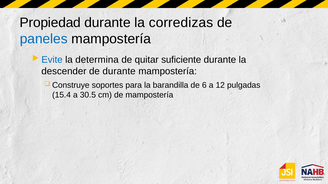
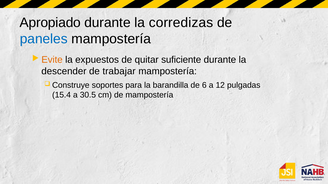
Propiedad: Propiedad -> Apropiado (50, 23)
Evite colour: blue -> orange (52, 60)
determina: determina -> expuestos (97, 60)
de durante: durante -> trabajar (119, 71)
